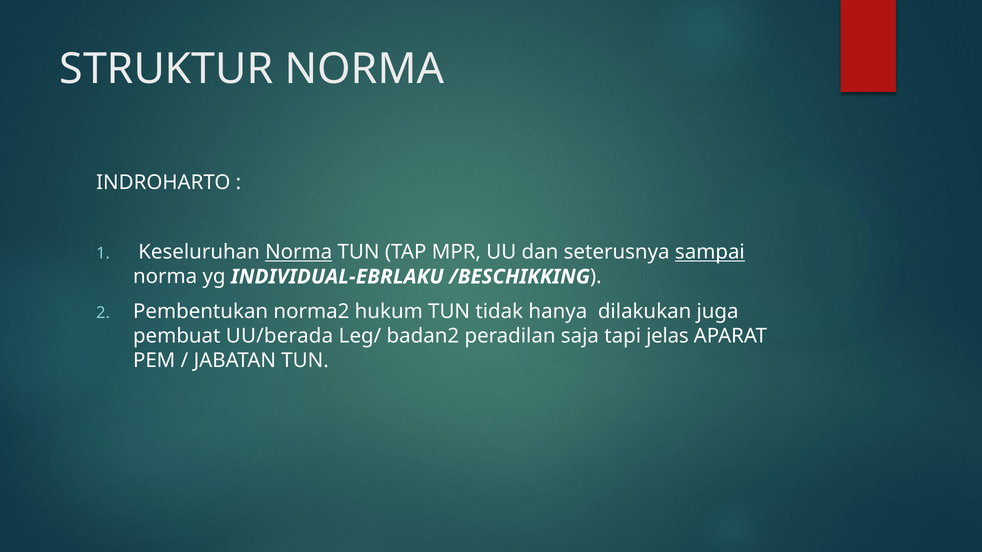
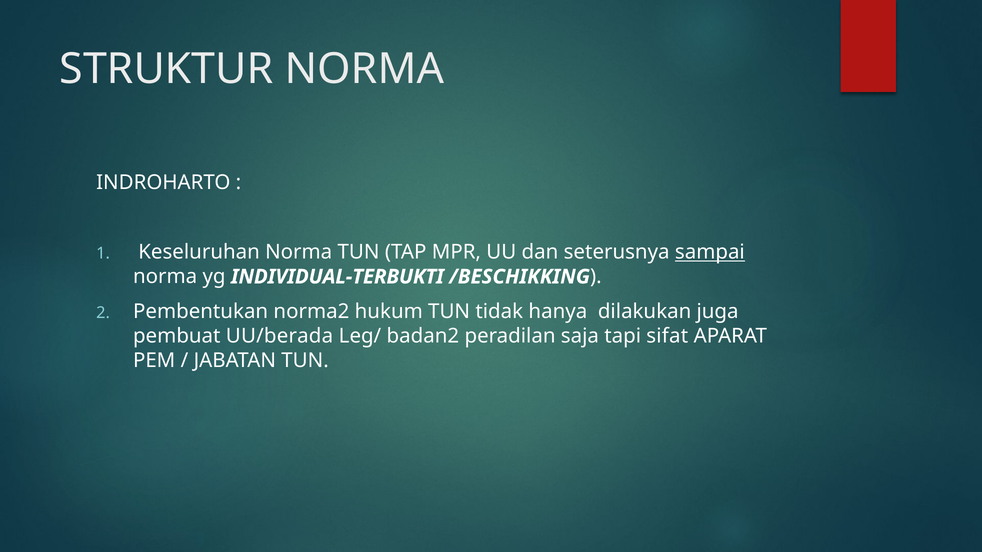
Norma underline: present -> none (299, 252)
INDIVIDUAL-EBRLAKU: INDIVIDUAL-EBRLAKU -> INDIVIDUAL-TERBUKTI (337, 277)
jelas: jelas -> sifat (667, 336)
